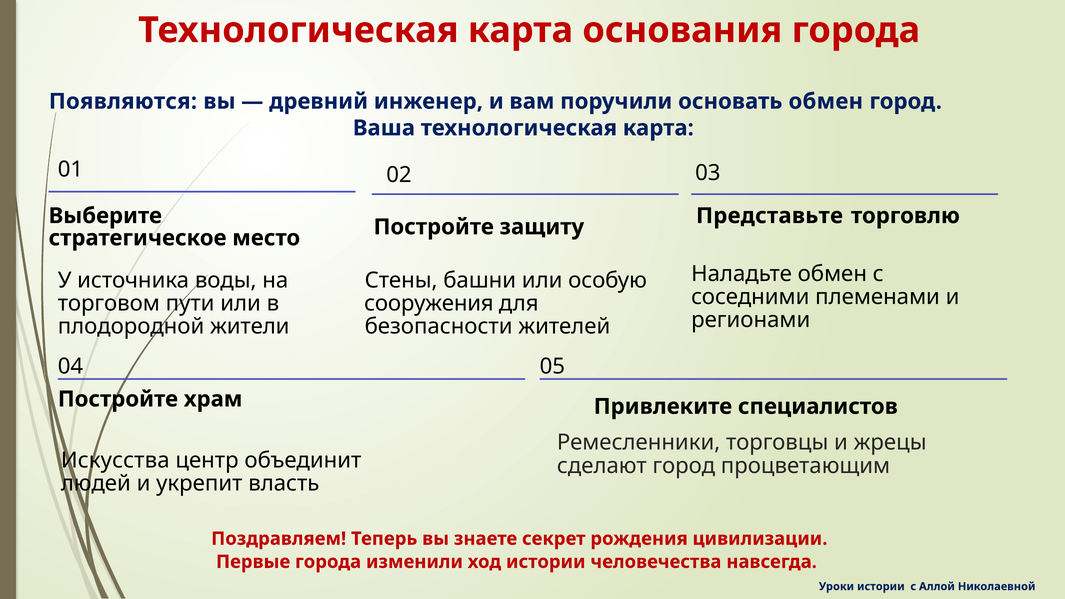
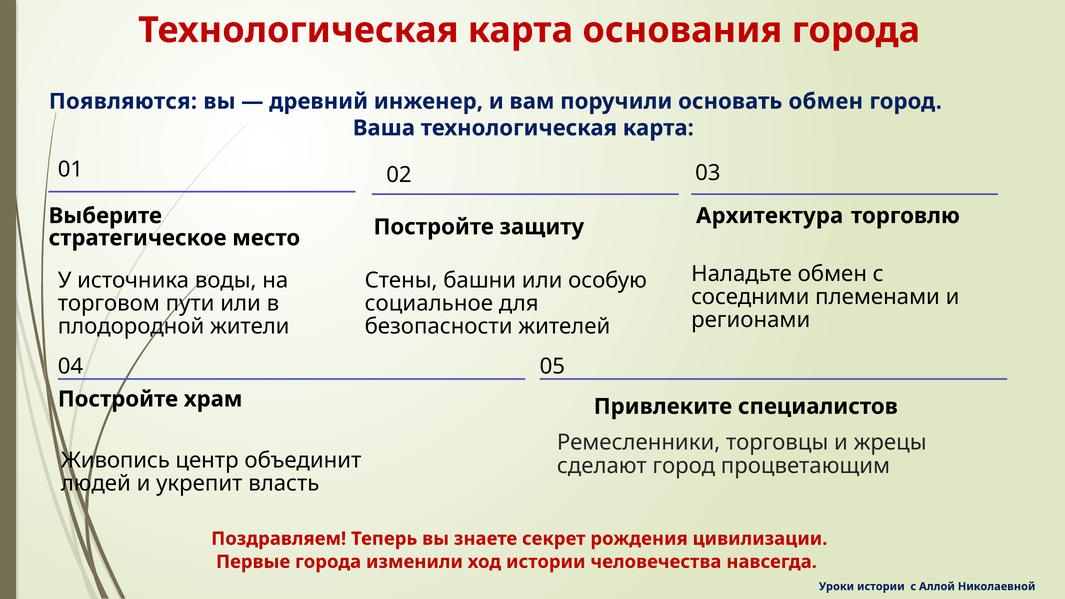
Представьте: Представьте -> Архитектура (770, 216)
сооружения: сооружения -> социальное (429, 303)
Искусства: Искусства -> Живопись (115, 460)
